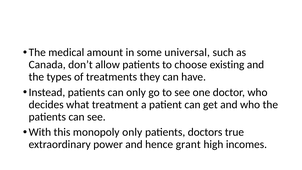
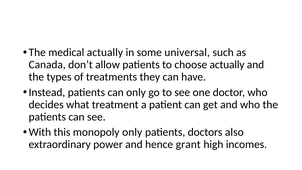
medical amount: amount -> actually (105, 52)
choose existing: existing -> actually (227, 65)
true: true -> also (234, 132)
